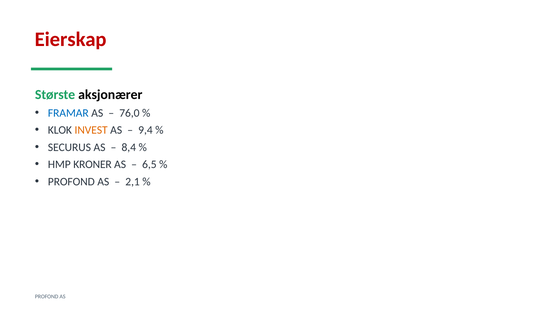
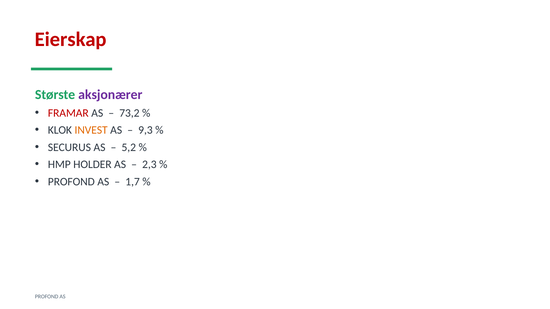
aksjonærer colour: black -> purple (110, 95)
FRAMAR colour: blue -> red (68, 113)
76,0: 76,0 -> 73,2 (129, 113)
9,4: 9,4 -> 9,3 (145, 130)
8,4: 8,4 -> 5,2 (129, 147)
KRONER: KRONER -> HOLDER (92, 165)
6,5: 6,5 -> 2,3 (149, 165)
2,1: 2,1 -> 1,7 (133, 182)
